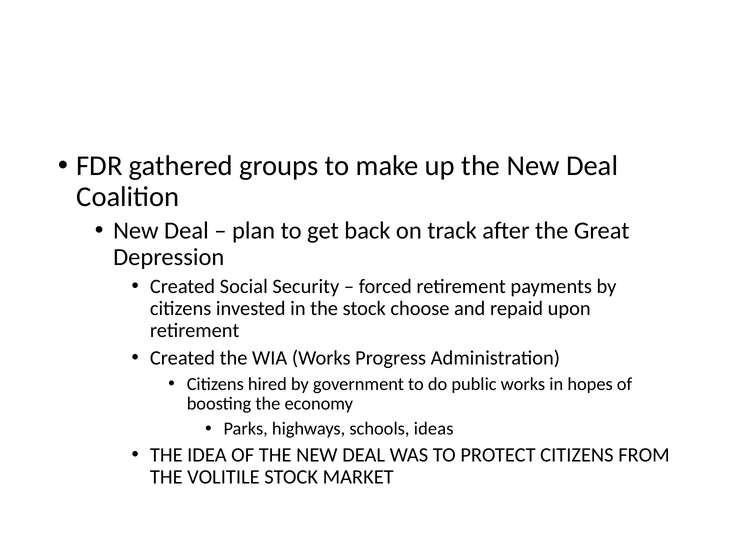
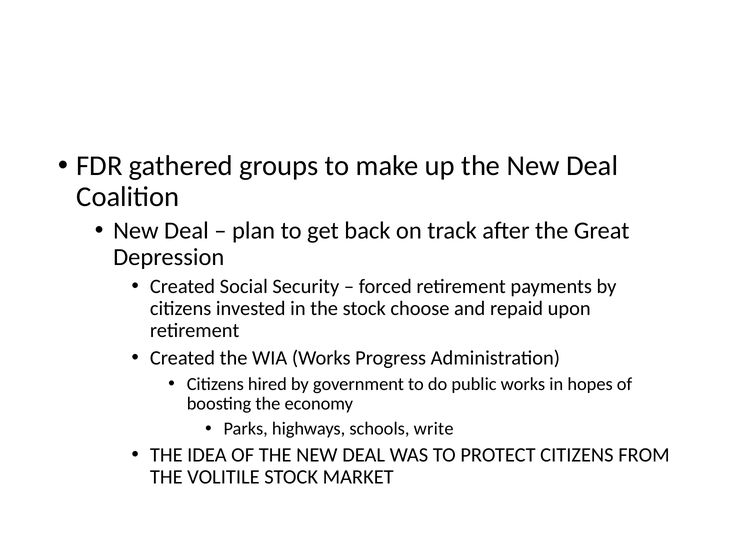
ideas: ideas -> write (434, 429)
